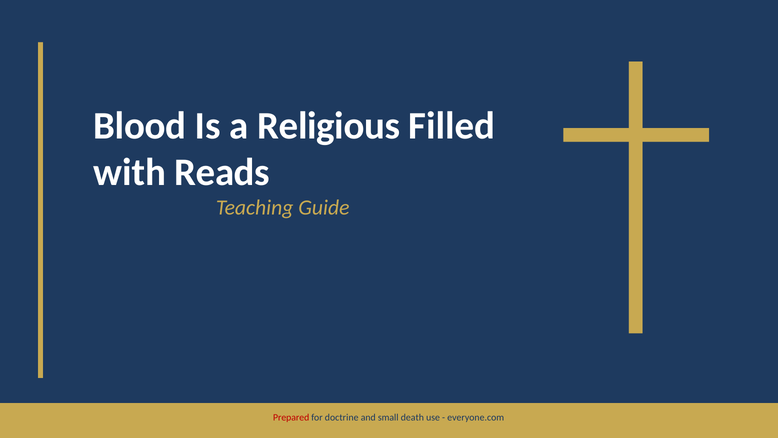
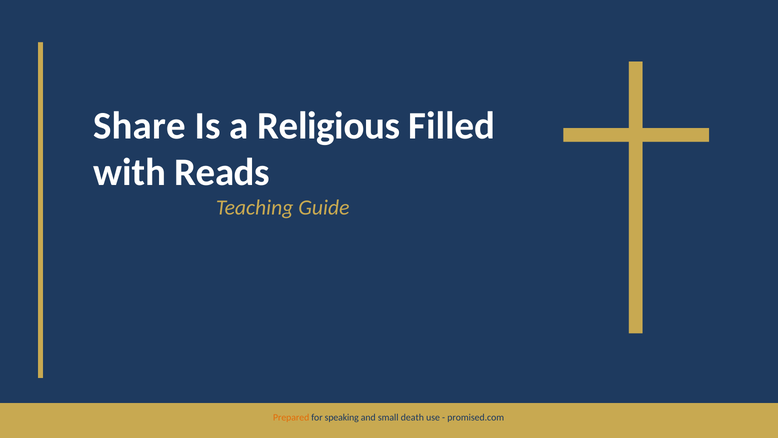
Blood: Blood -> Share (140, 126)
Prepared colour: red -> orange (291, 417)
doctrine: doctrine -> speaking (342, 417)
everyone.com: everyone.com -> promised.com (476, 417)
